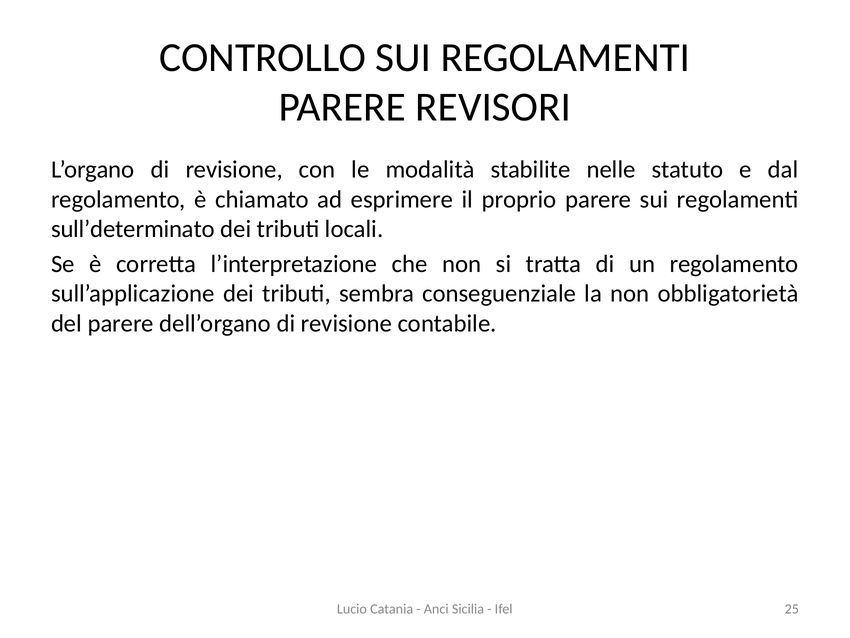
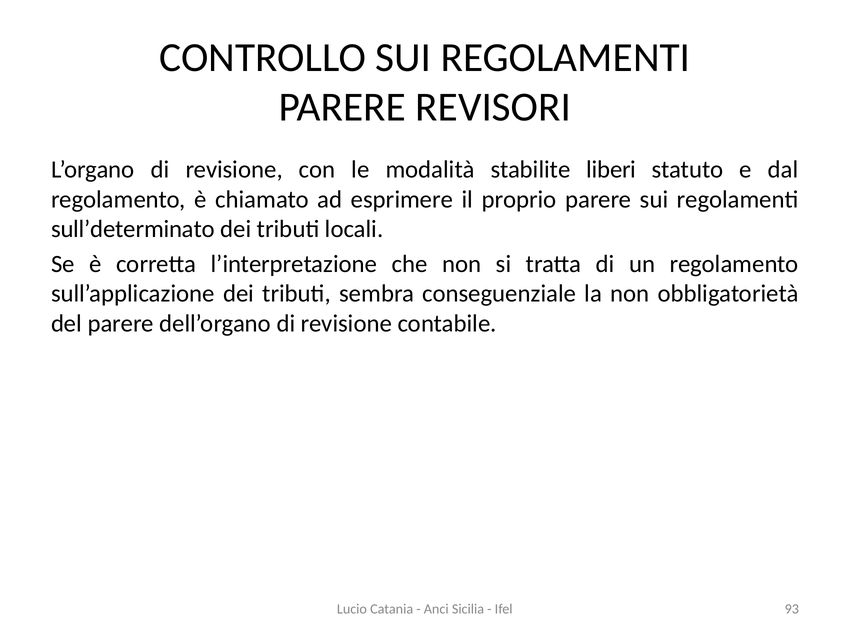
nelle: nelle -> liberi (611, 170)
25: 25 -> 93 (792, 609)
